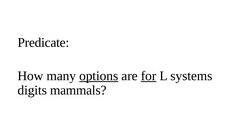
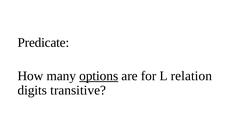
for underline: present -> none (149, 76)
systems: systems -> relation (191, 76)
mammals: mammals -> transitive (78, 90)
